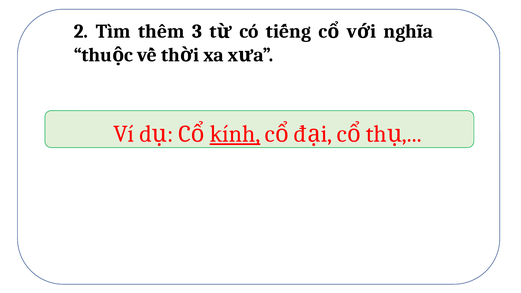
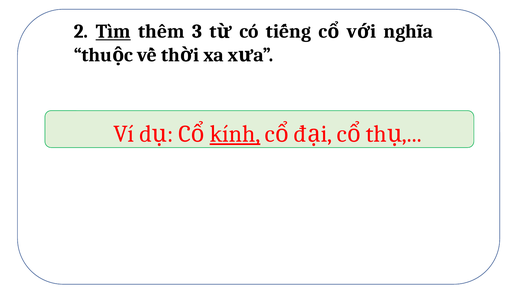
Tìm underline: none -> present (113, 31)
